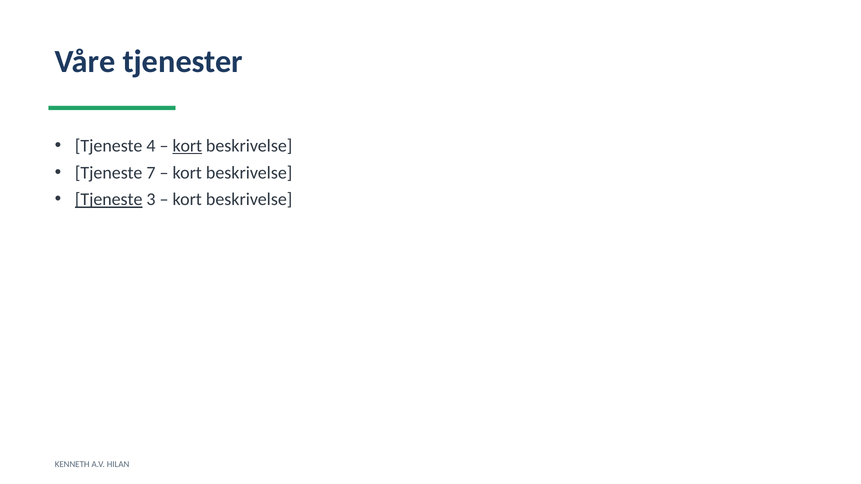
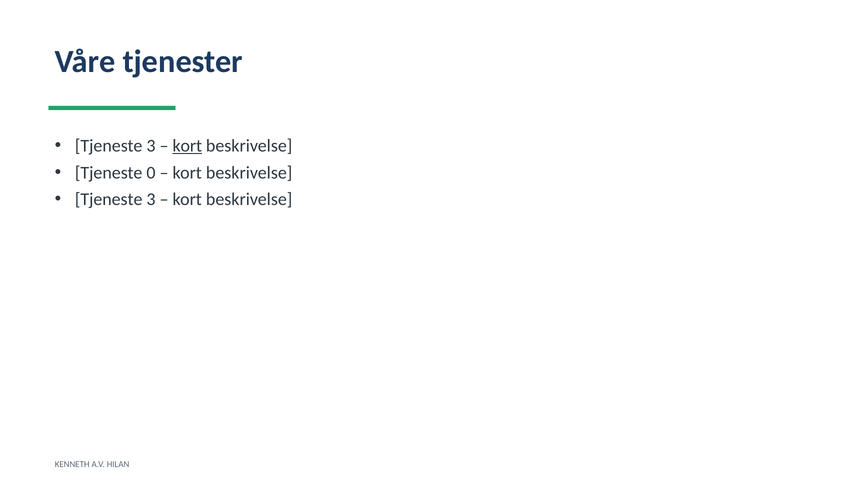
4: 4 -> 3 (151, 146)
7: 7 -> 0 (151, 173)
Tjeneste underline: present -> none (109, 200)
